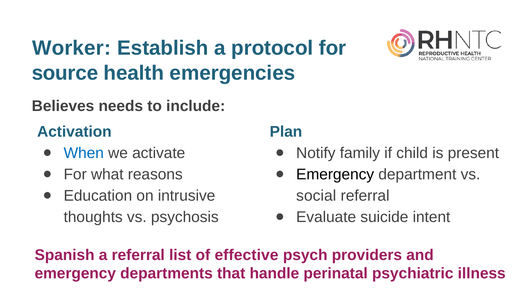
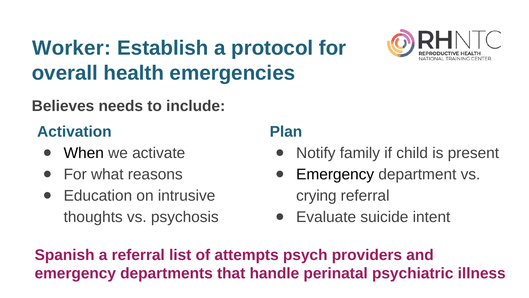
source: source -> overall (65, 73)
When colour: blue -> black (84, 153)
social: social -> crying (316, 195)
effective: effective -> attempts (247, 255)
